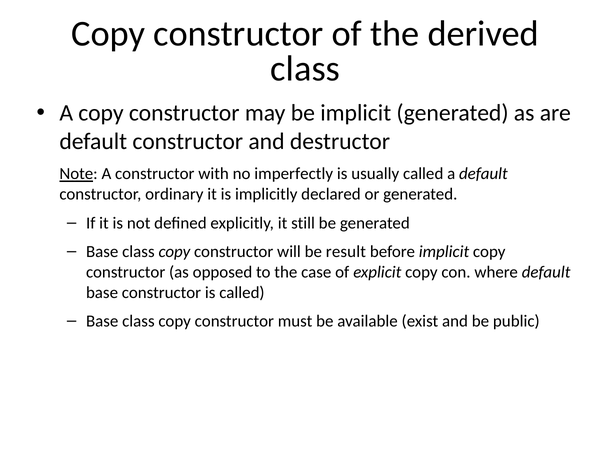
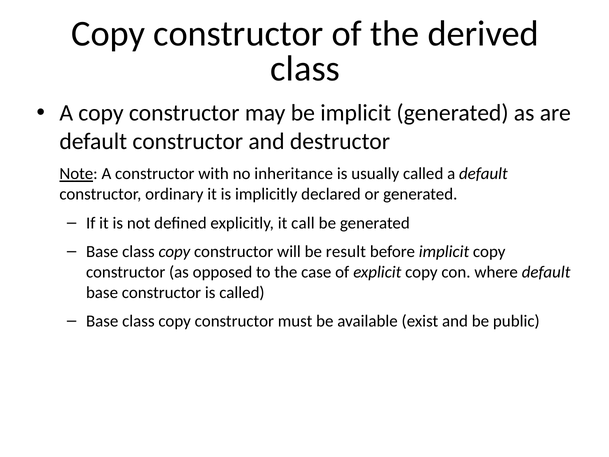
imperfectly: imperfectly -> inheritance (294, 174)
still: still -> call (303, 223)
